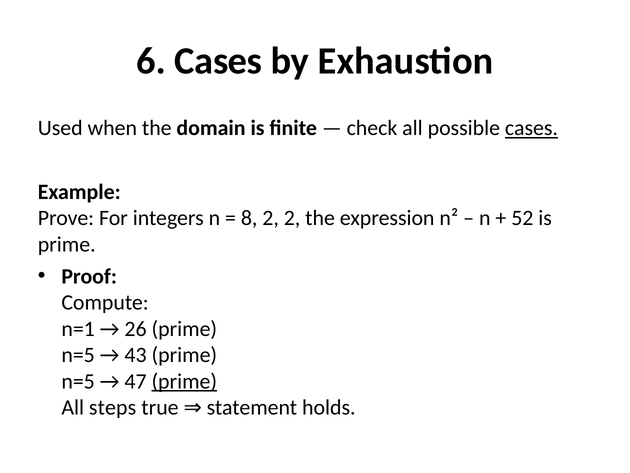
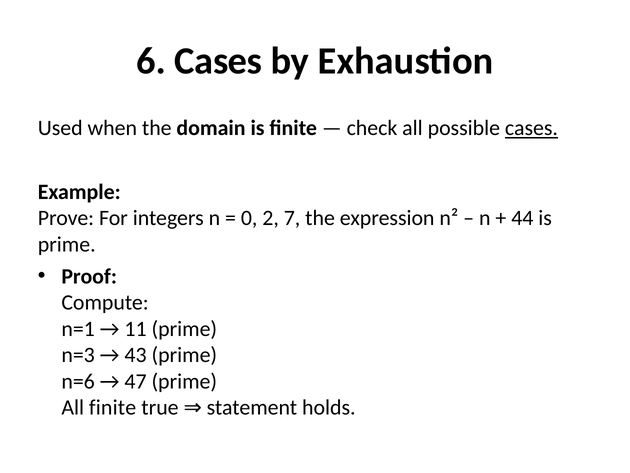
8: 8 -> 0 (249, 218)
2 2: 2 -> 7 (292, 218)
52: 52 -> 44 (522, 218)
26: 26 -> 11 (136, 329)
n=5: n=5 -> n=3 (78, 355)
n=5: n=5 -> n=6 (78, 381)
prime underline: present -> none (184, 381)
All steps: steps -> finite (113, 407)
